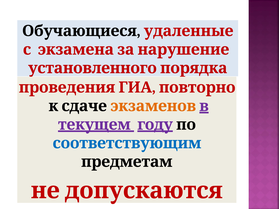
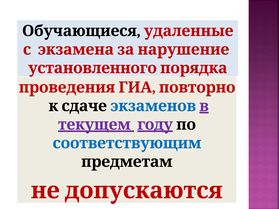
экзаменов colour: orange -> blue (153, 106)
